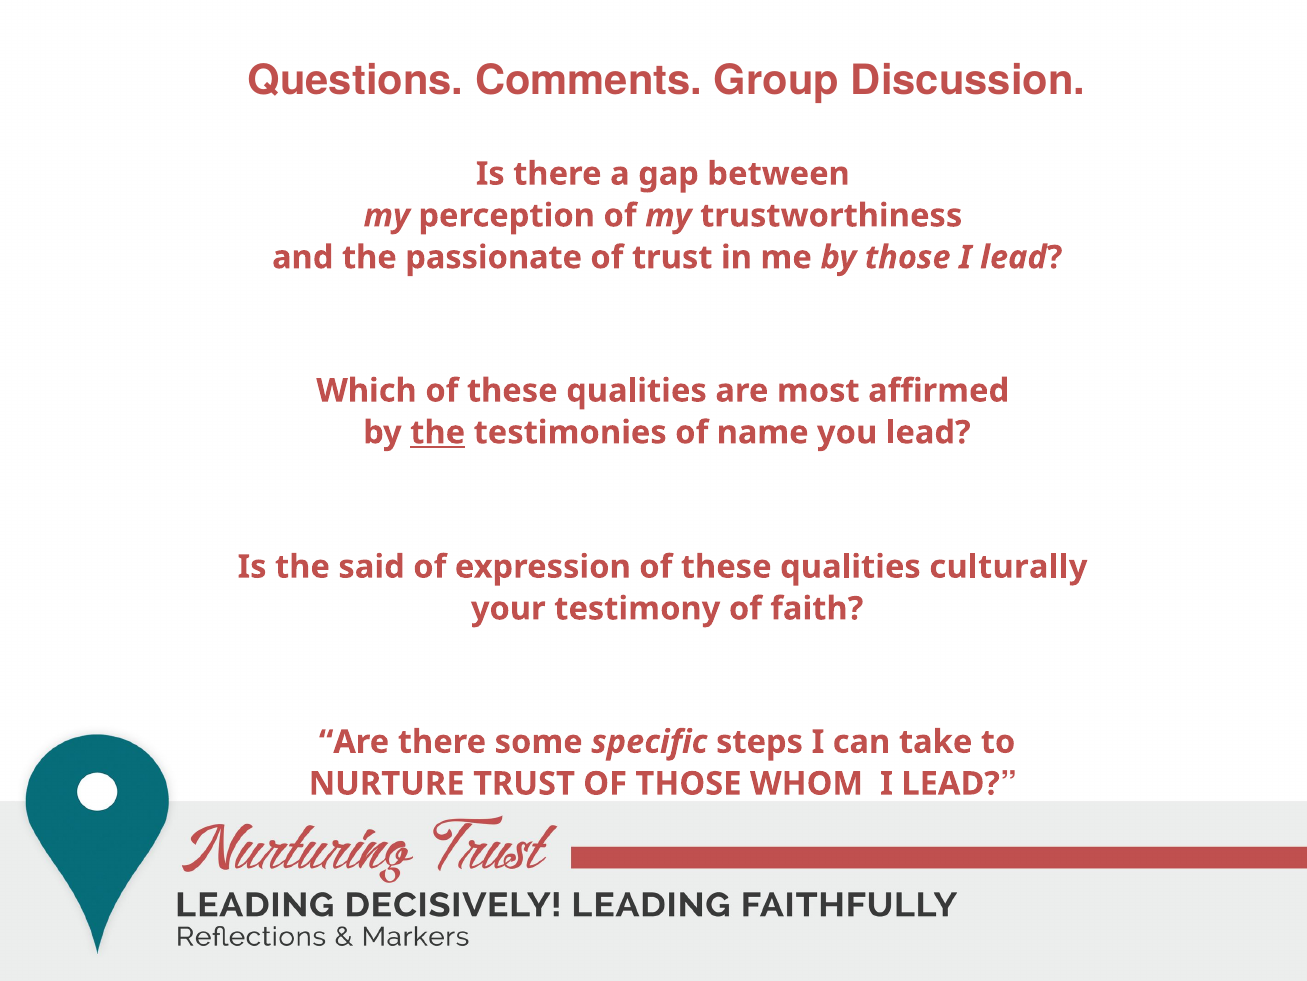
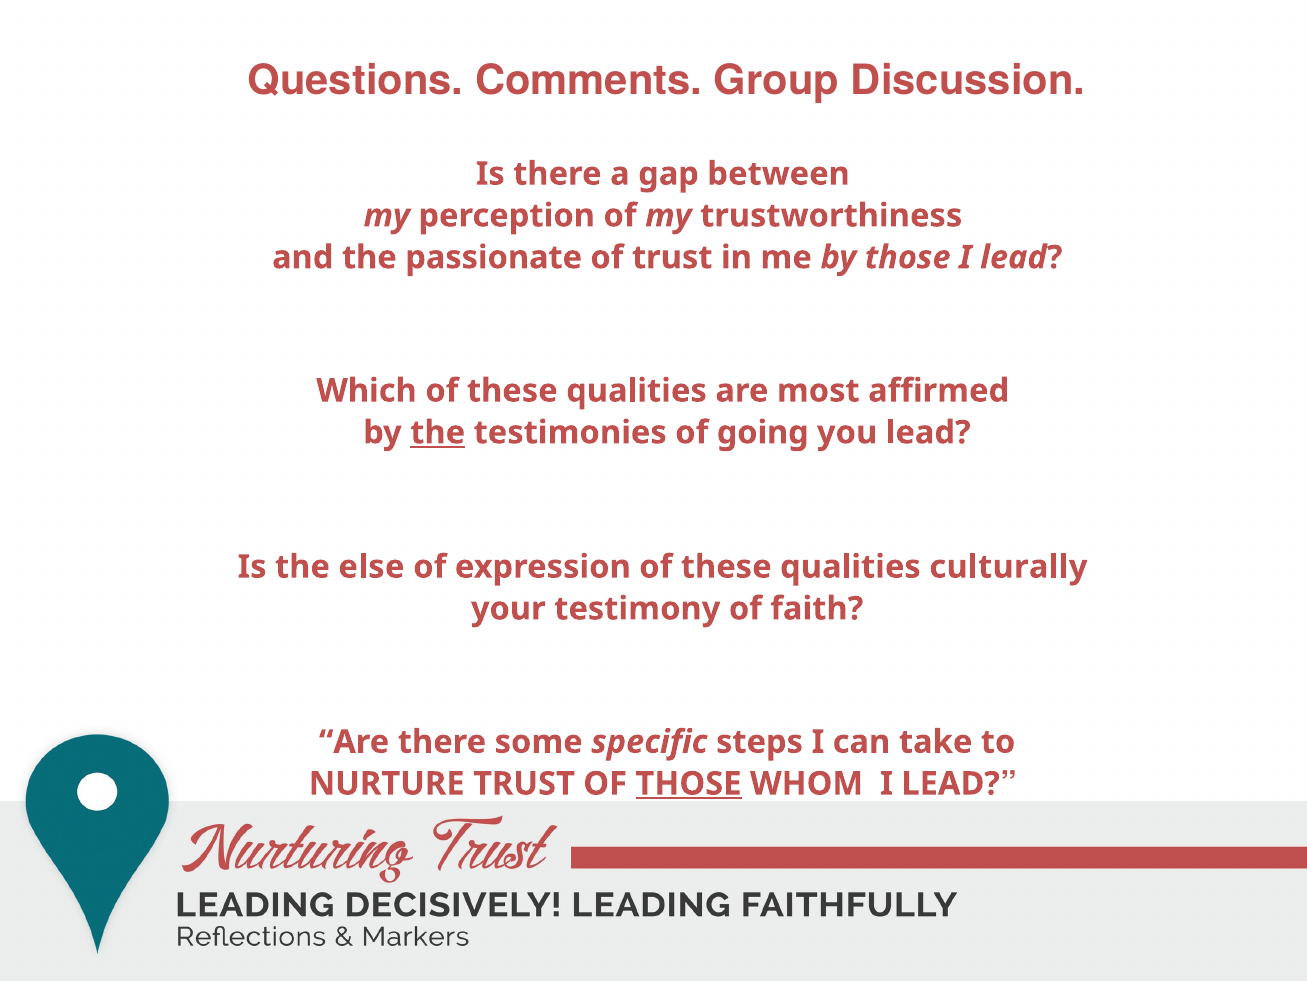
name: name -> going (763, 432)
said: said -> else (371, 566)
THOSE underline: none -> present (689, 783)
